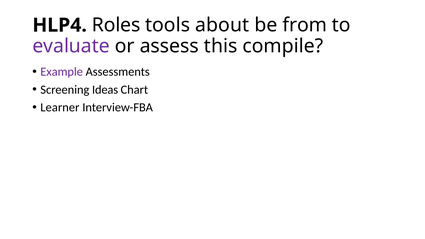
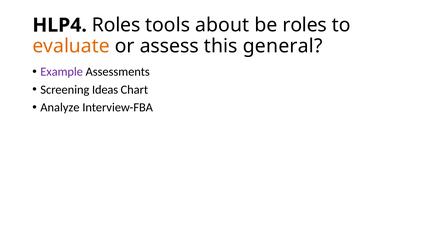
be from: from -> roles (305, 25)
evaluate colour: purple -> orange (71, 46)
compile: compile -> general (283, 46)
Learner: Learner -> Analyze (60, 107)
